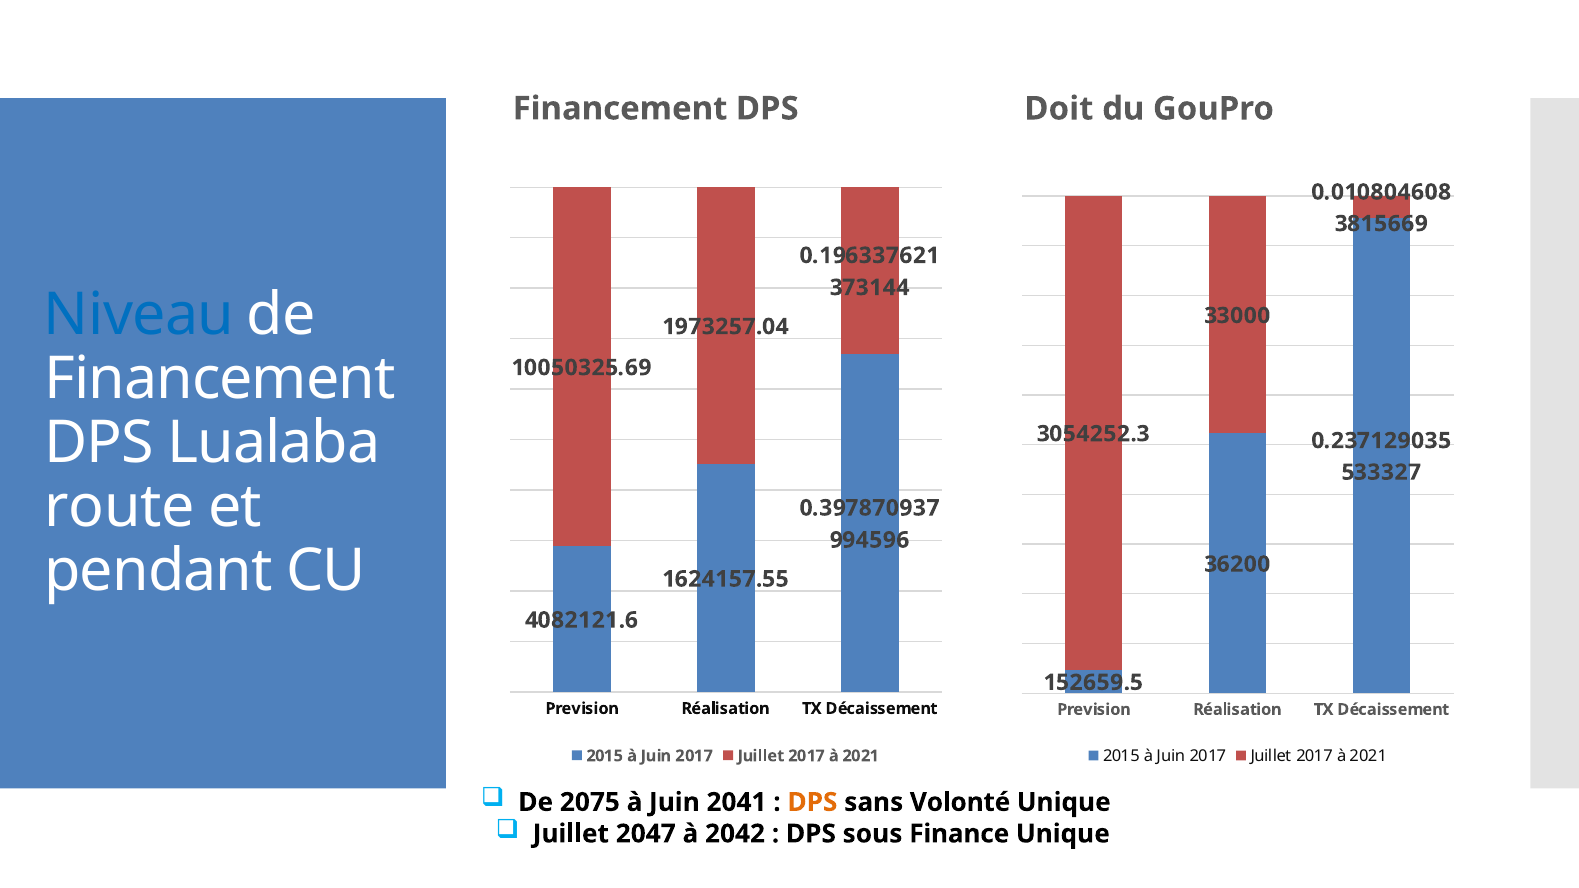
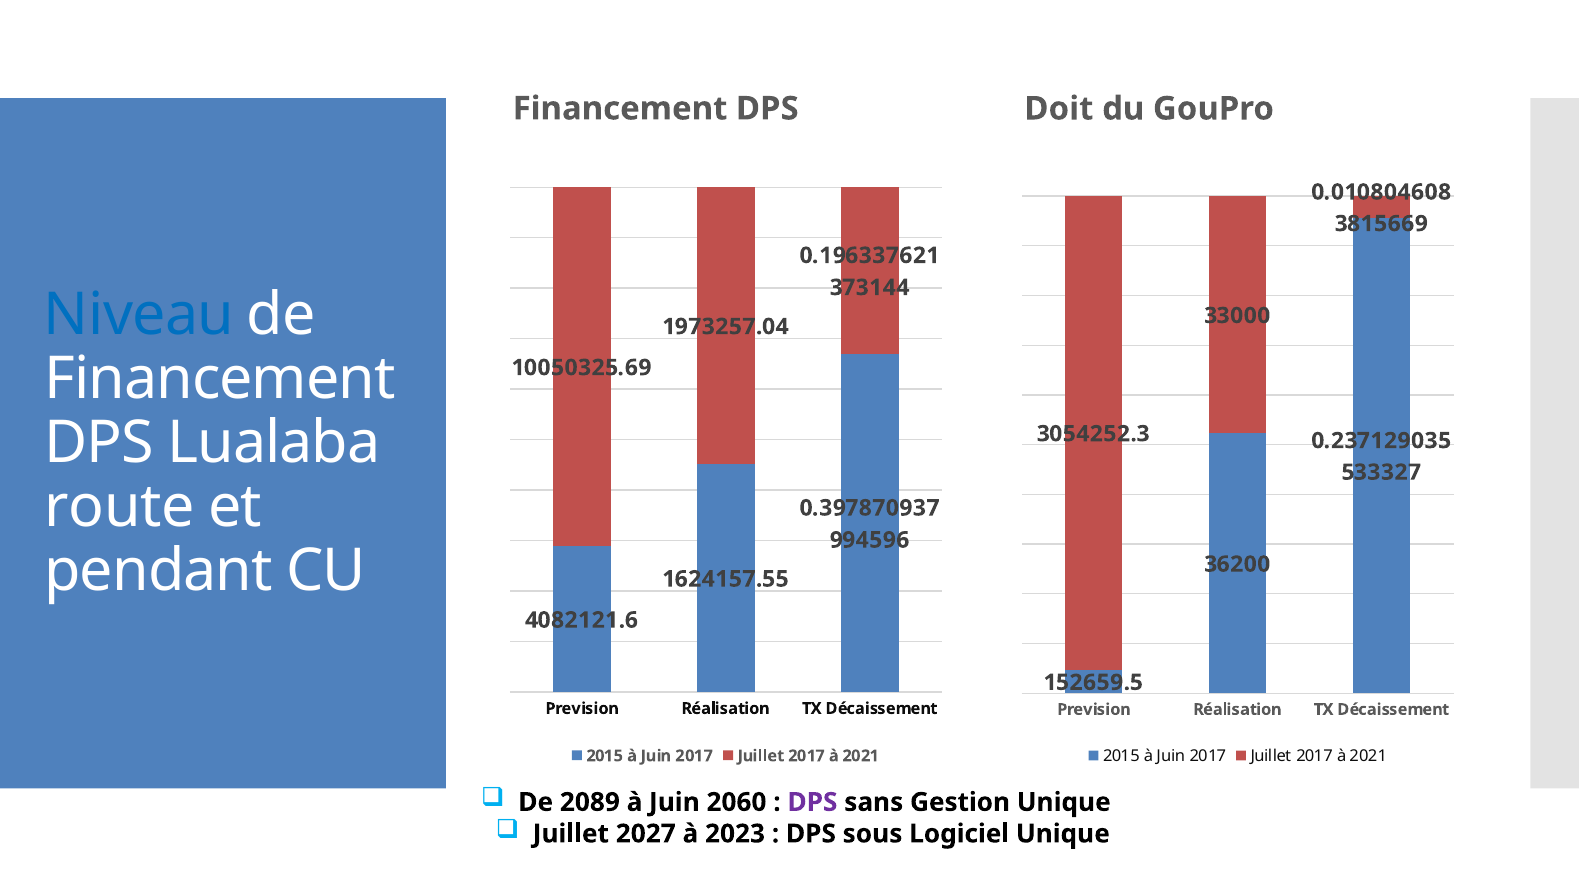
2075: 2075 -> 2089 (590, 802)
2041: 2041 -> 2060 (736, 802)
DPS colour: orange -> purple (812, 802)
Volonté: Volonté -> Gestion (960, 802)
2047: 2047 -> 2027 (646, 834)
2042: 2042 -> 2023 (735, 834)
Finance: Finance -> Logiciel (959, 834)
